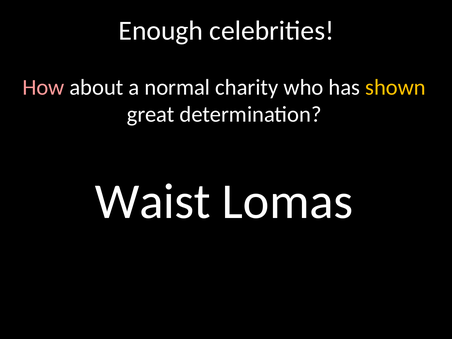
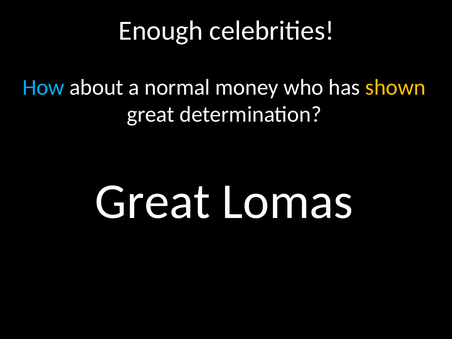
How colour: pink -> light blue (43, 87)
charity: charity -> money (247, 87)
Waist: Waist -> Great (153, 202)
